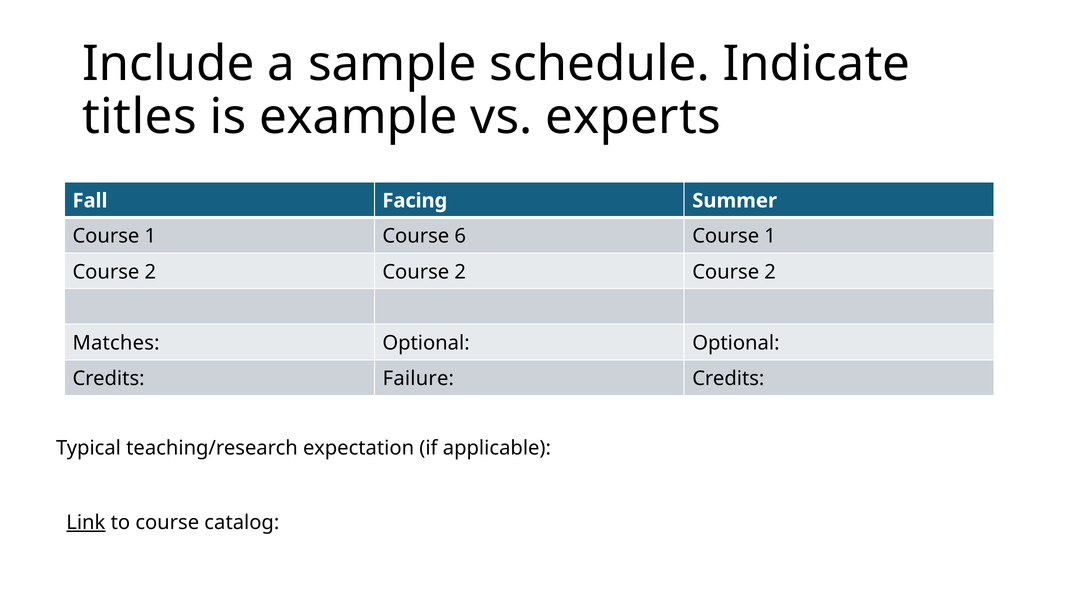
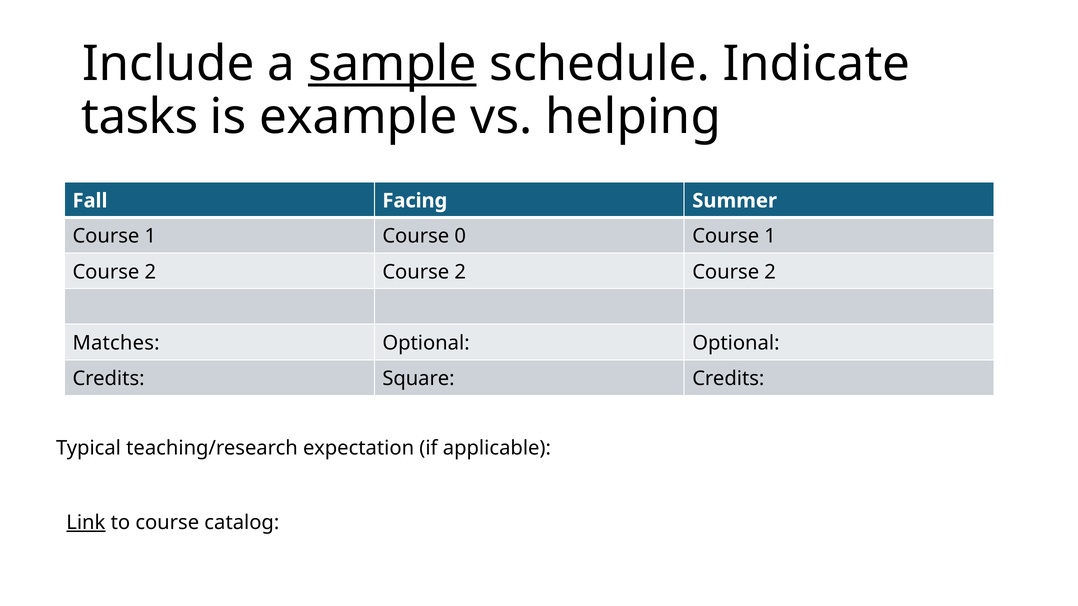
sample underline: none -> present (392, 64)
titles: titles -> tasks (140, 117)
experts: experts -> helping (633, 117)
6: 6 -> 0 (460, 236)
Failure: Failure -> Square (418, 379)
